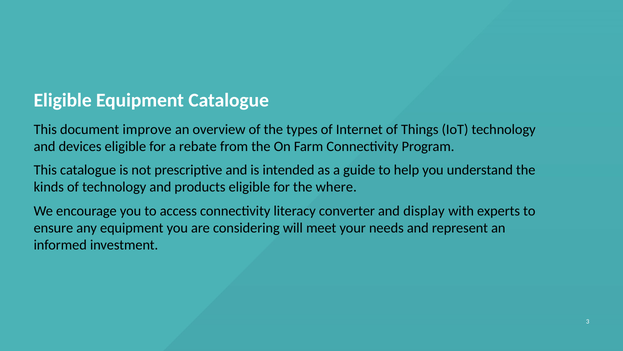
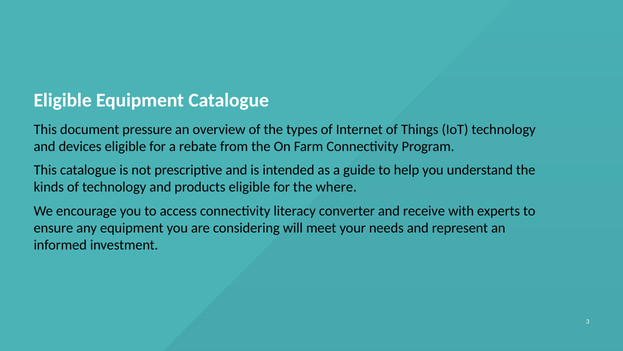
improve: improve -> pressure (147, 129)
display: display -> receive (424, 211)
